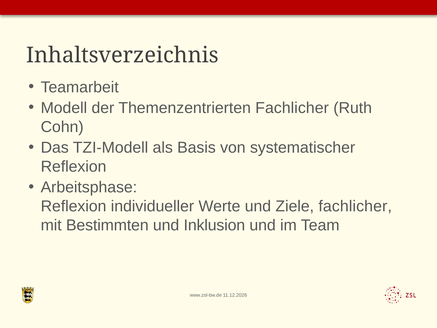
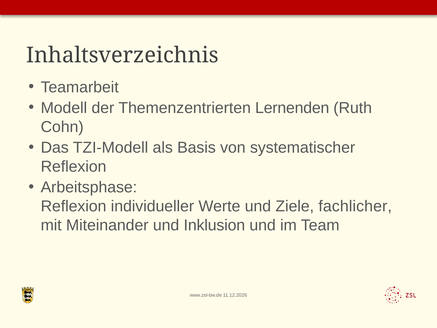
Themenzentrierten Fachlicher: Fachlicher -> Lernenden (292, 108)
Bestimmten: Bestimmten -> Miteinander (107, 225)
